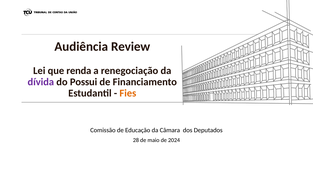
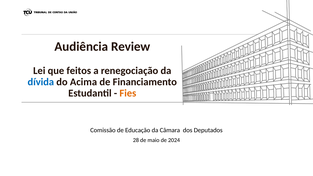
renda: renda -> feitos (79, 71)
dívida colour: purple -> blue (41, 82)
Possui: Possui -> Acima (83, 82)
